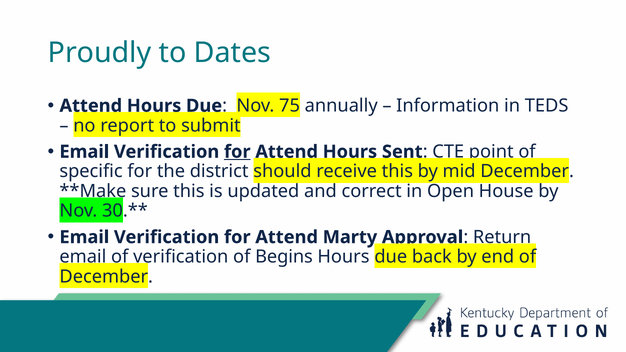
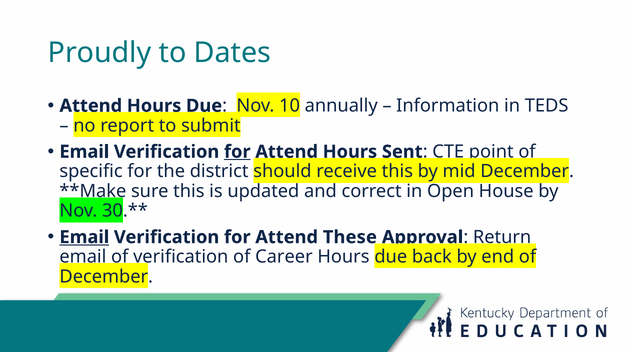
75: 75 -> 10 (290, 106)
Email underline: none -> present (84, 237)
Marty: Marty -> These (350, 237)
Begins: Begins -> Career (284, 257)
